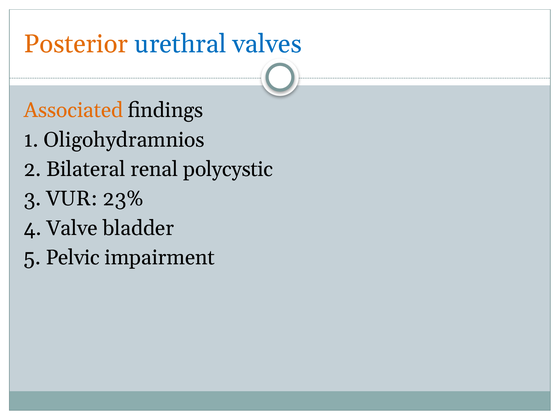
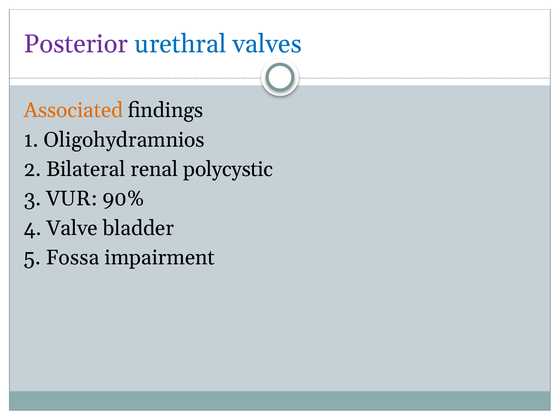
Posterior colour: orange -> purple (76, 44)
23%: 23% -> 90% (123, 199)
Pelvic: Pelvic -> Fossa (73, 258)
